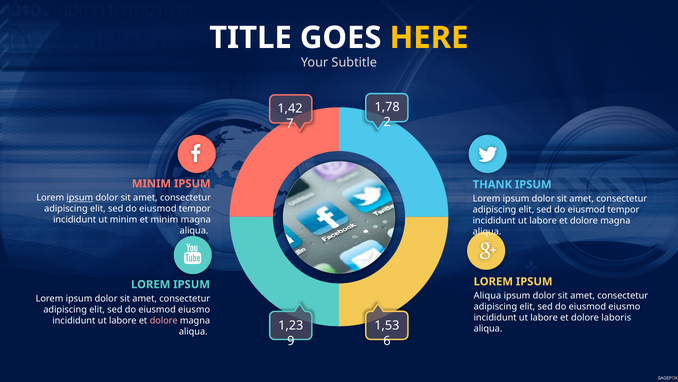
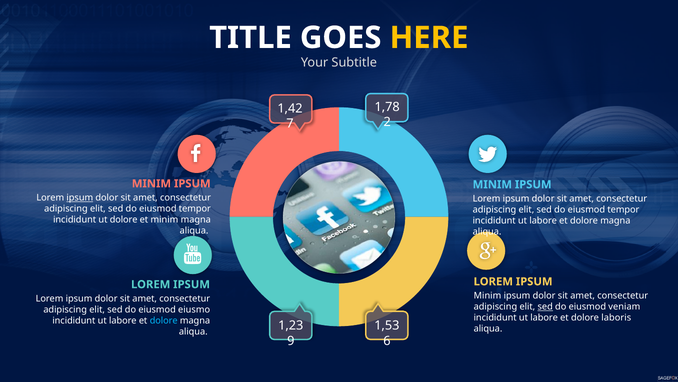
THANK: THANK -> MINIM (492, 184)
ut minim: minim -> dolore (124, 219)
Aliqua: Aliqua -> Minim (487, 295)
sed underline: none -> present (545, 306)
eiusmo: eiusmo -> veniam (624, 306)
dolore colour: pink -> light blue (164, 320)
